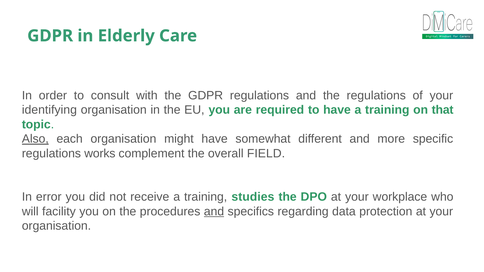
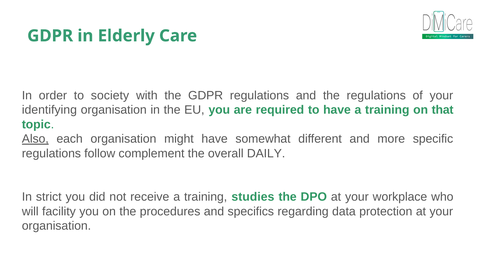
consult: consult -> society (110, 96)
works: works -> follow (100, 154)
FIELD: FIELD -> DAILY (266, 154)
error: error -> strict (49, 197)
and underline: present -> none (214, 212)
